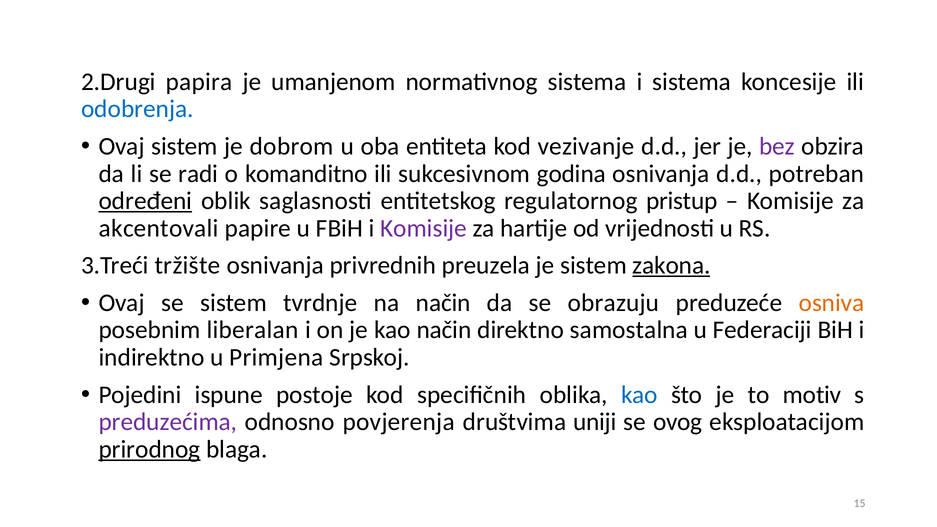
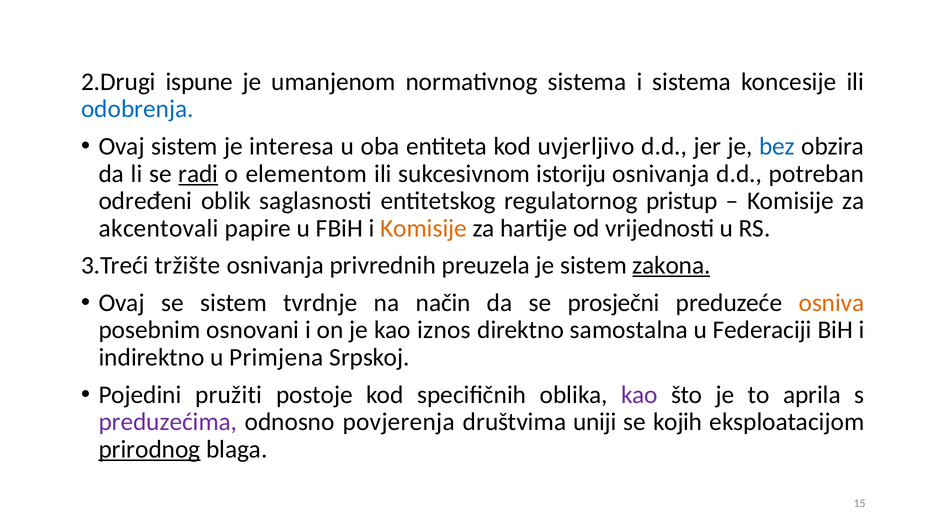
papira: papira -> ispune (199, 82)
dobrom: dobrom -> interesa (292, 146)
vezivanje: vezivanje -> uvjerljivo (586, 146)
bez colour: purple -> blue (777, 146)
radi underline: none -> present (198, 174)
komanditno: komanditno -> elementom (306, 174)
godina: godina -> istoriju (571, 174)
određeni underline: present -> none (145, 201)
Komisije colour: purple -> orange (424, 228)
obrazuju: obrazuju -> prosječni (614, 303)
liberalan: liberalan -> osnovani (253, 330)
kao način: način -> iznos (444, 330)
ispune: ispune -> pružiti (229, 395)
kao colour: blue -> purple (639, 395)
motiv: motiv -> aprila (812, 395)
ovog: ovog -> kojih (678, 422)
